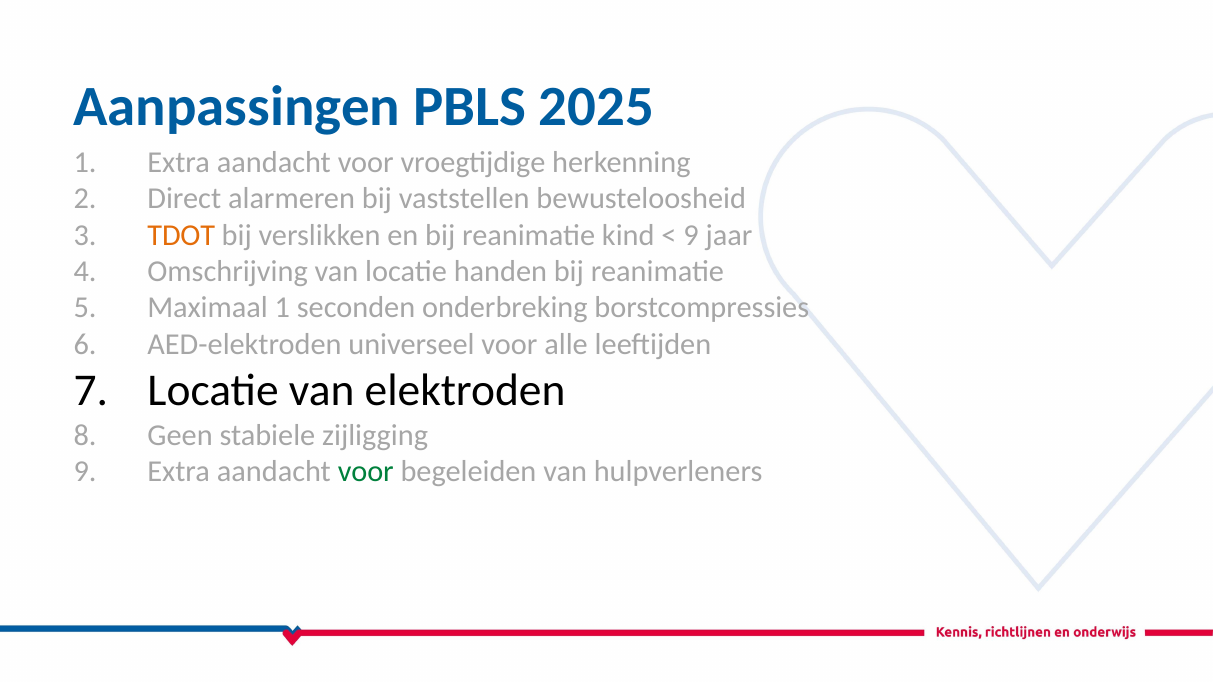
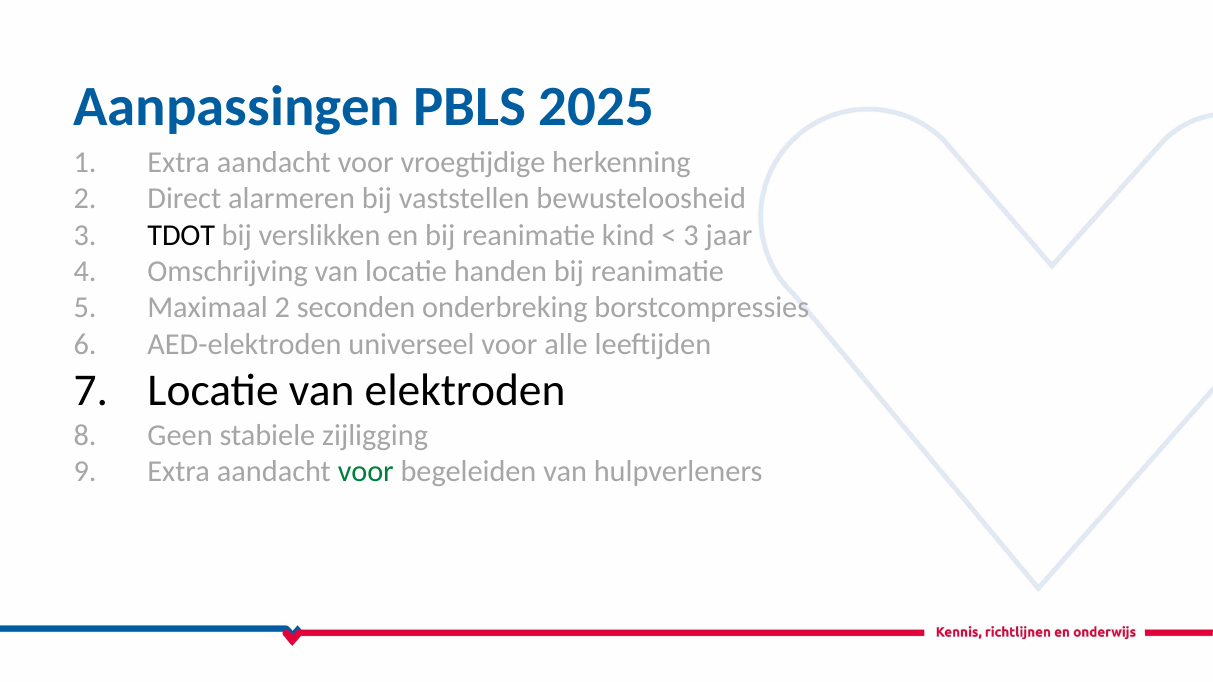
TDOT colour: orange -> black (181, 235)
9: 9 -> 3 (691, 235)
Maximaal 1: 1 -> 2 (282, 308)
